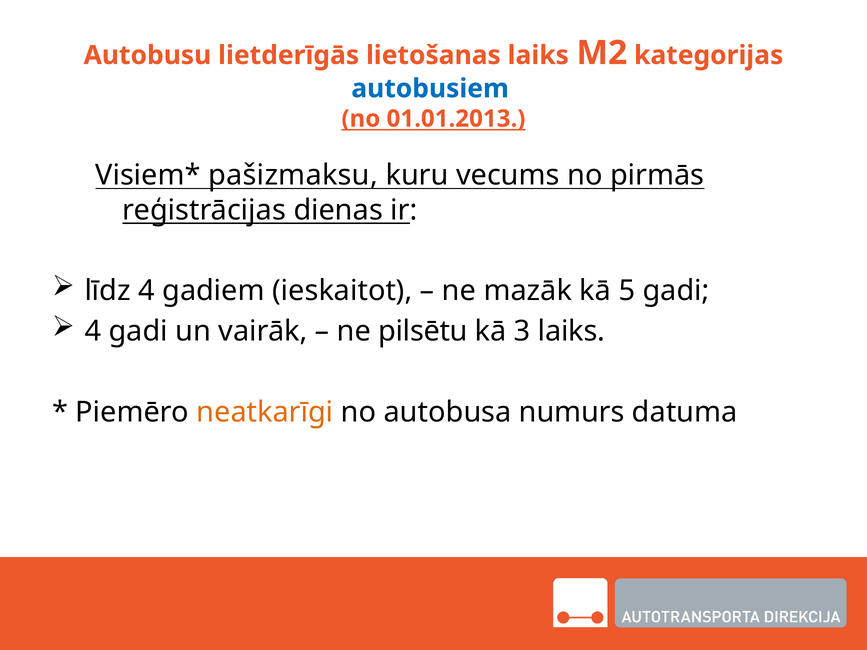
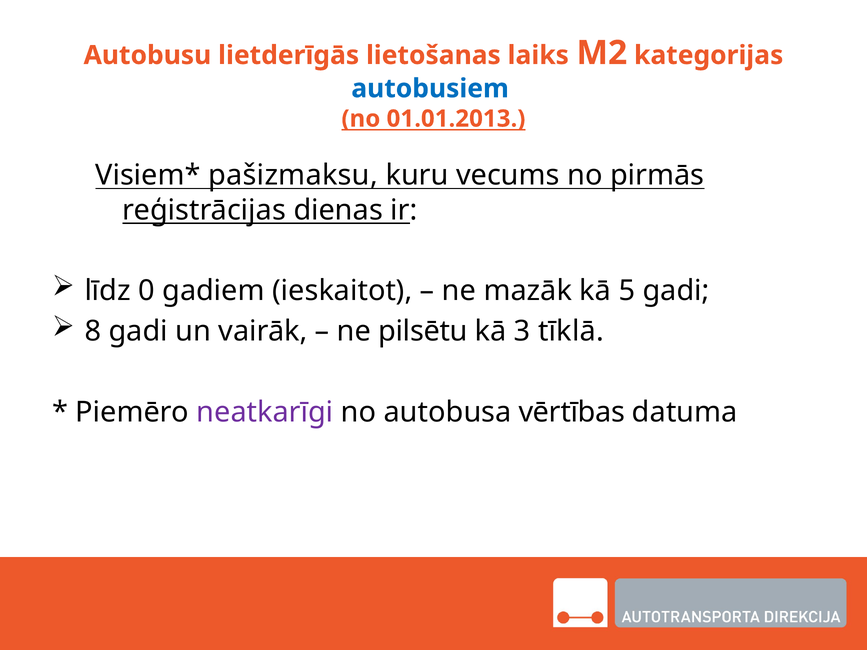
līdz 4: 4 -> 0 (147, 291)
4: 4 -> 8 (93, 331)
3 laiks: laiks -> tīklā (571, 331)
neatkarīgi colour: orange -> purple (265, 412)
numurs: numurs -> vērtības (572, 412)
